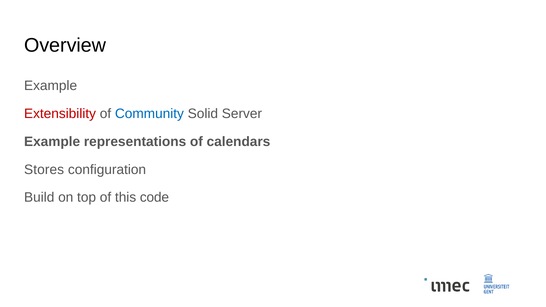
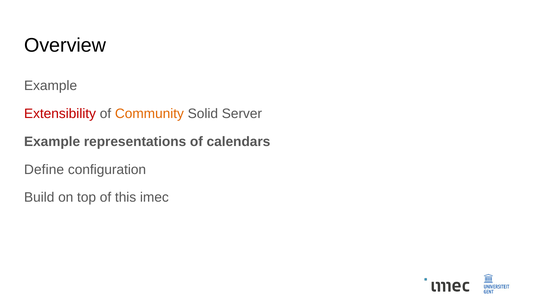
Community colour: blue -> orange (149, 114)
Stores: Stores -> Define (44, 170)
code: code -> imec (154, 198)
